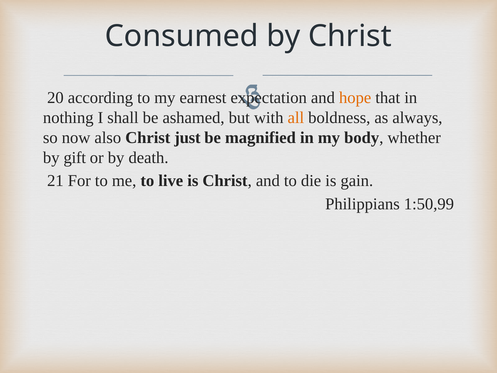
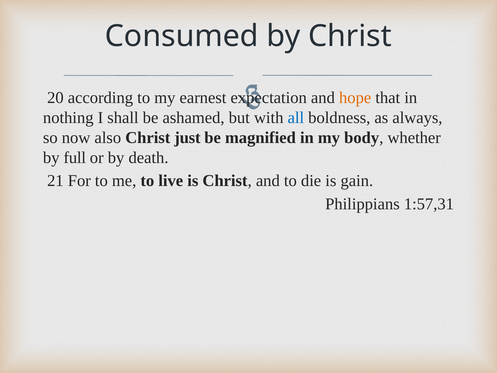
all colour: orange -> blue (296, 118)
gift: gift -> full (75, 157)
1:50,99: 1:50,99 -> 1:57,31 (429, 204)
